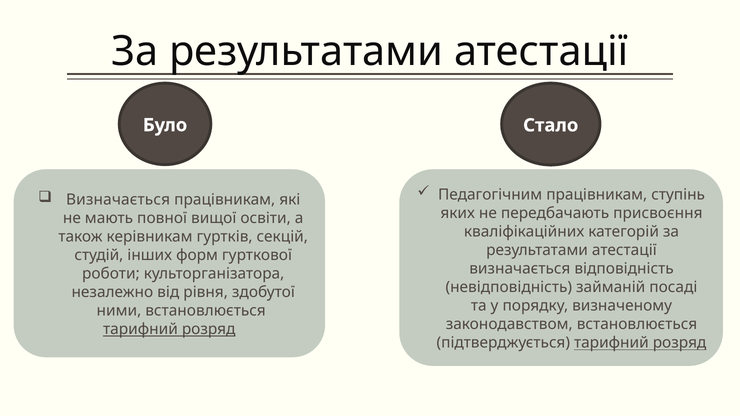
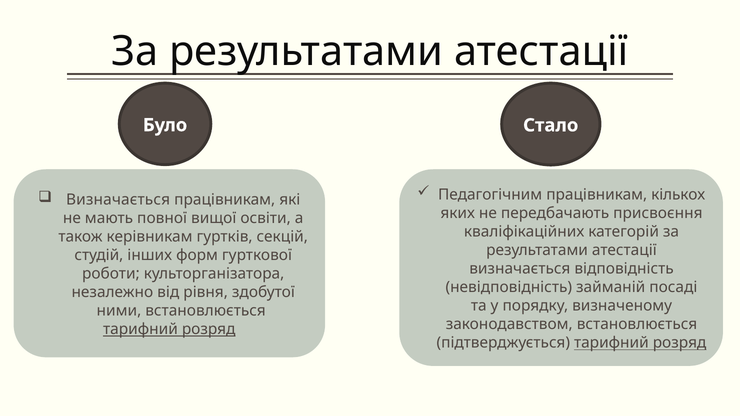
ступінь: ступінь -> кількох (678, 195)
